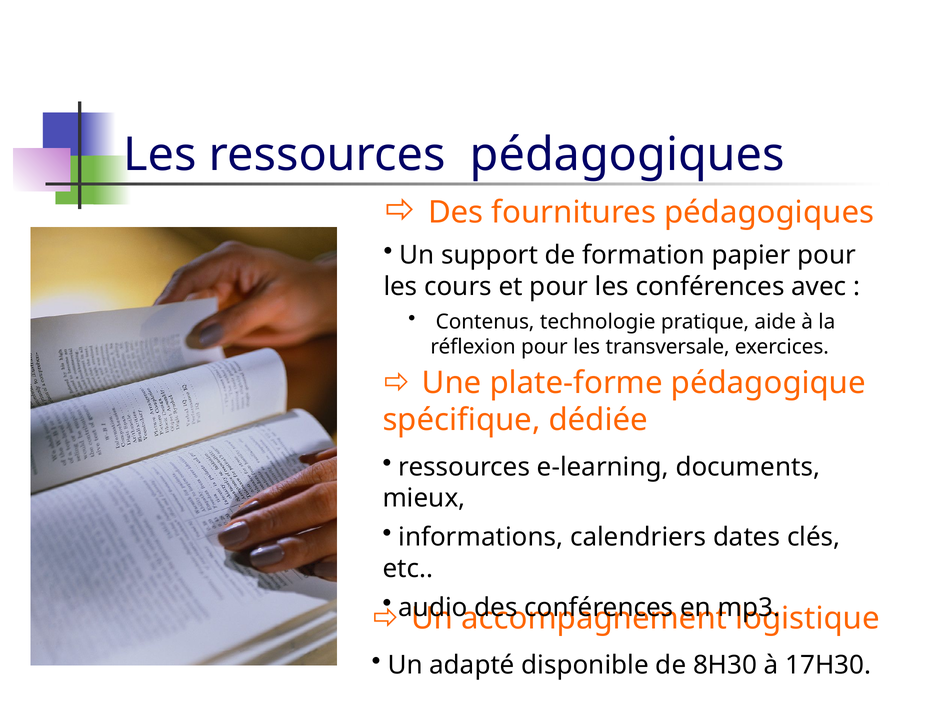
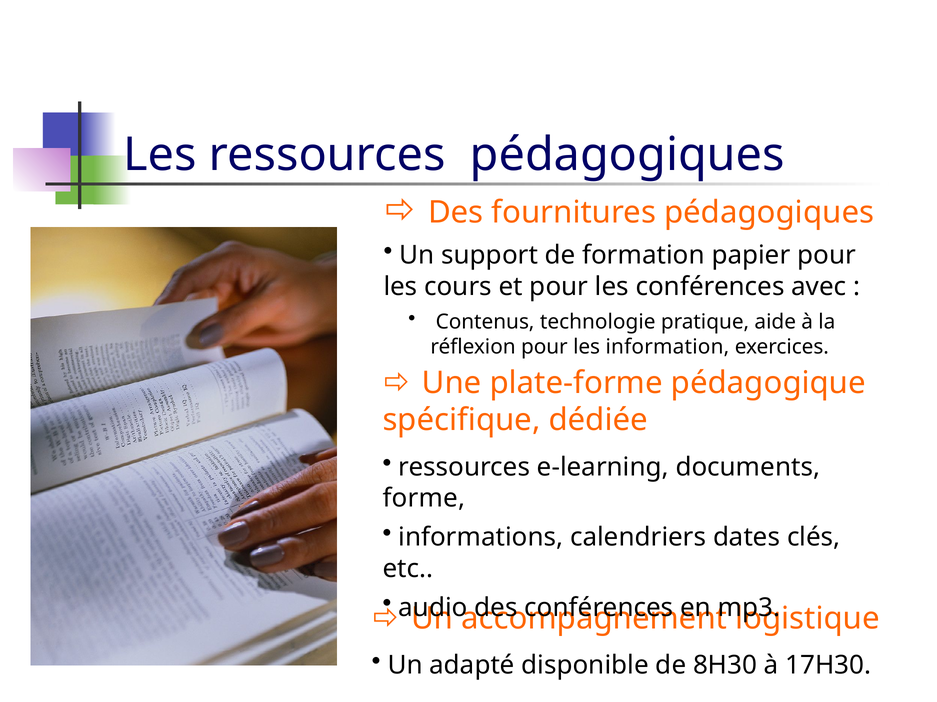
transversale: transversale -> information (667, 347)
mieux: mieux -> forme (424, 499)
